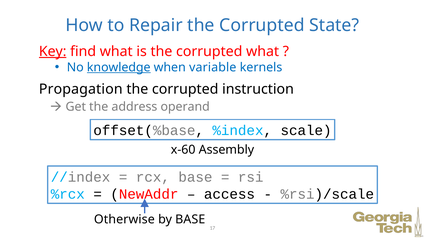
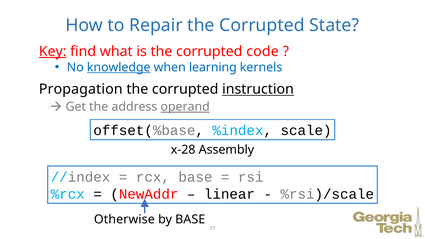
corrupted what: what -> code (263, 51)
variable: variable -> learning (213, 67)
instruction underline: none -> present (258, 89)
operand underline: none -> present (185, 107)
x-60: x-60 -> x-28 (183, 150)
access: access -> linear (229, 194)
